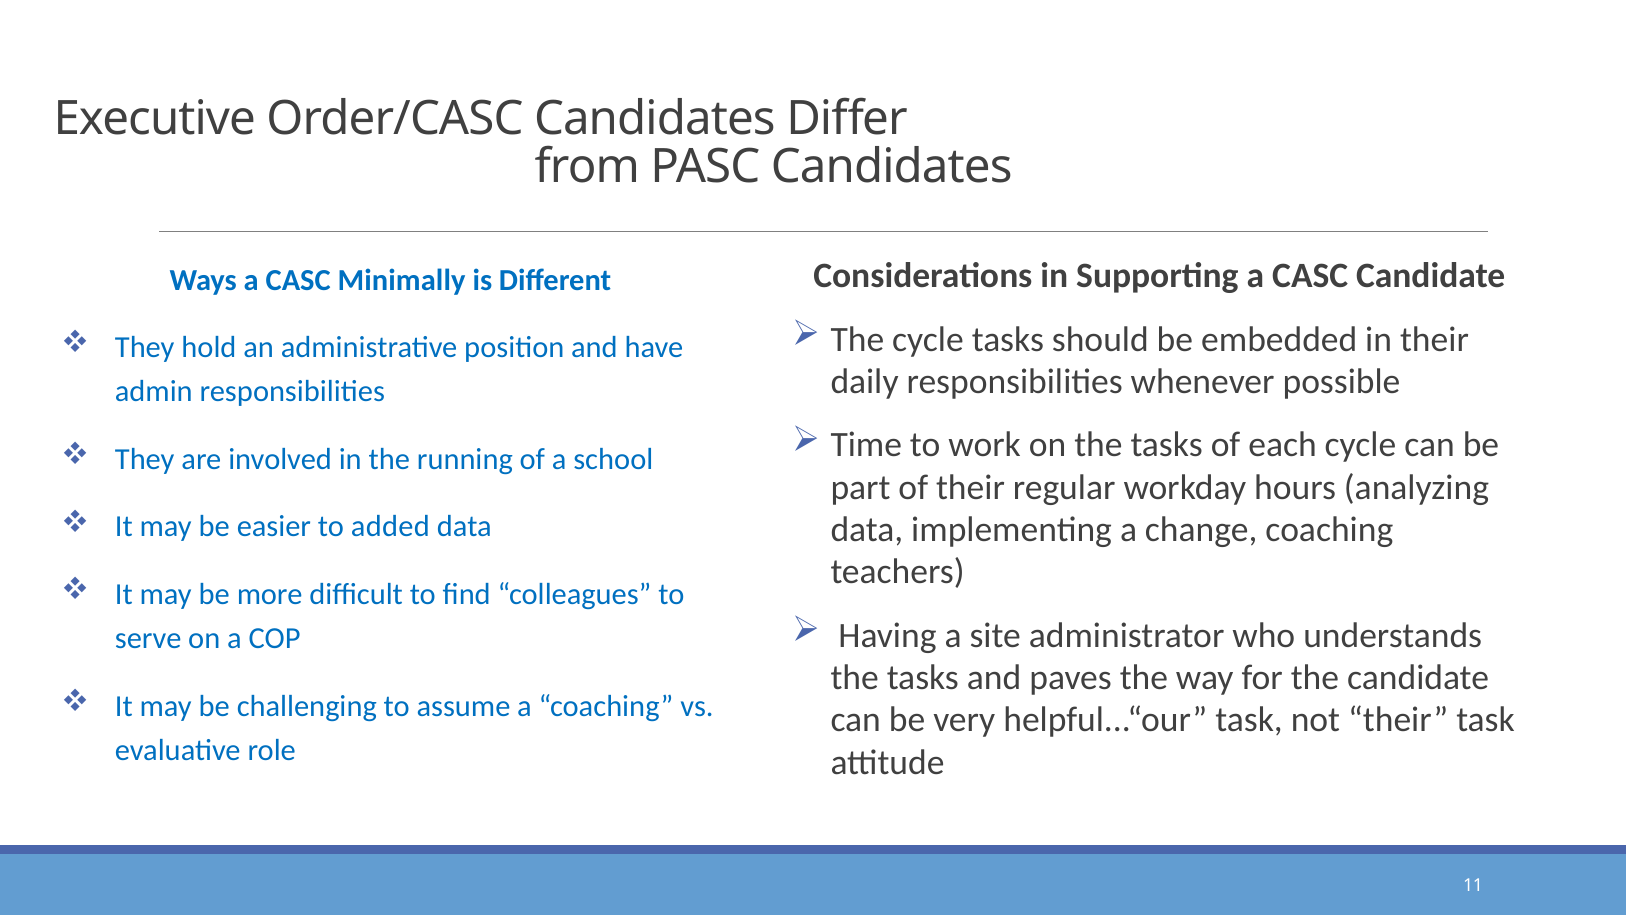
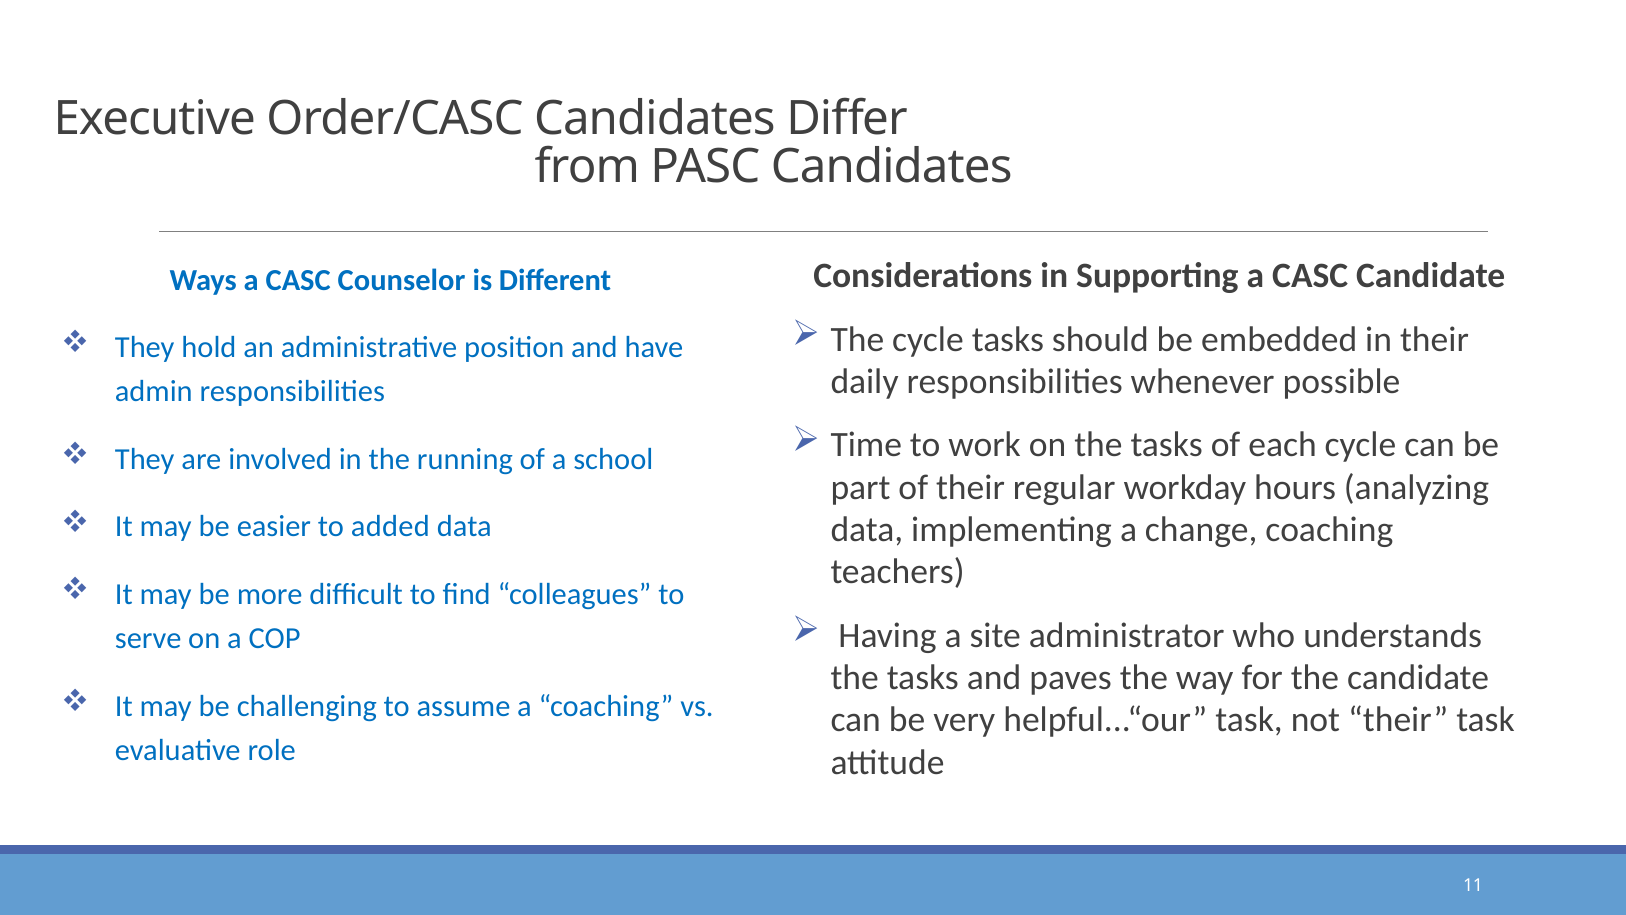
Minimally: Minimally -> Counselor (402, 280)
